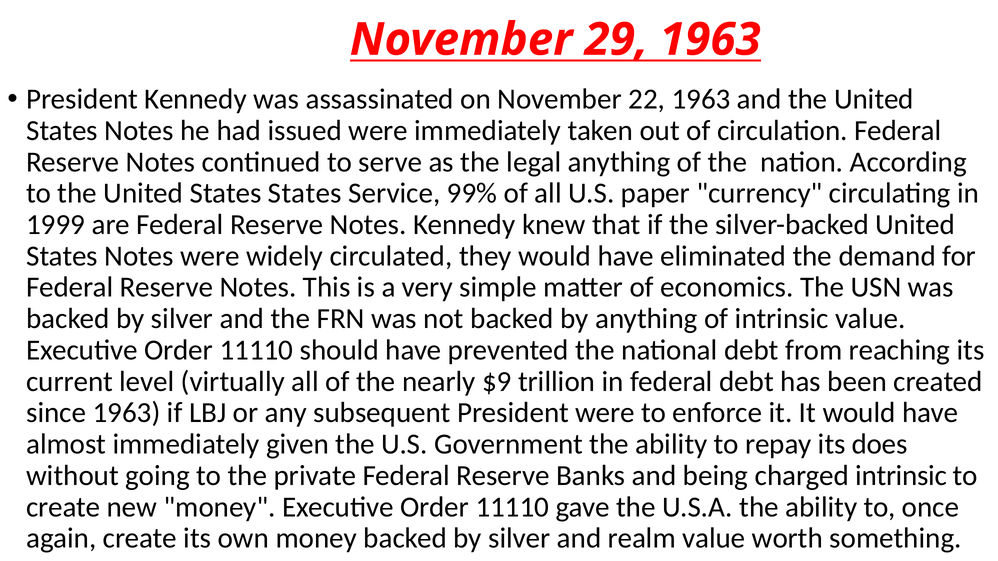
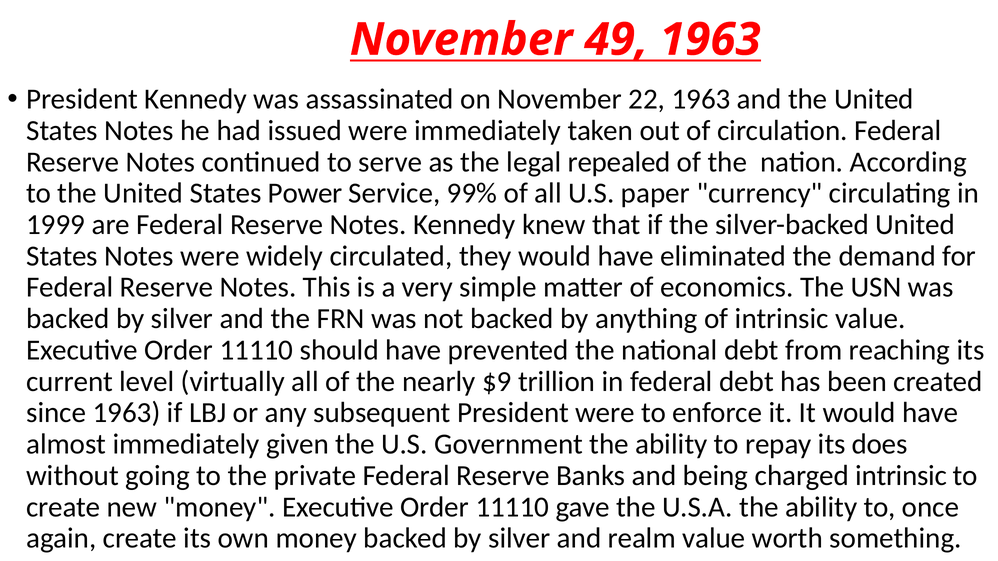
29: 29 -> 49 (616, 40)
legal anything: anything -> repealed (619, 162)
States States: States -> Power (305, 193)
